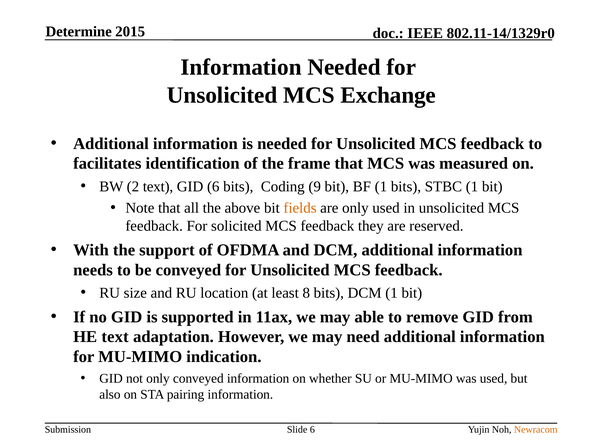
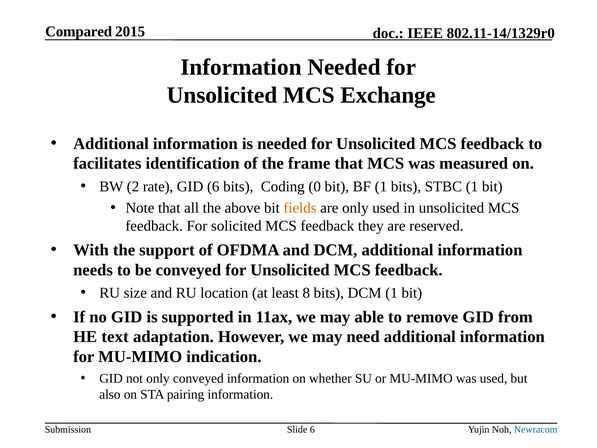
Determine: Determine -> Compared (79, 32)
2 text: text -> rate (158, 186)
9: 9 -> 0 (315, 186)
Newracom colour: orange -> blue (536, 429)
